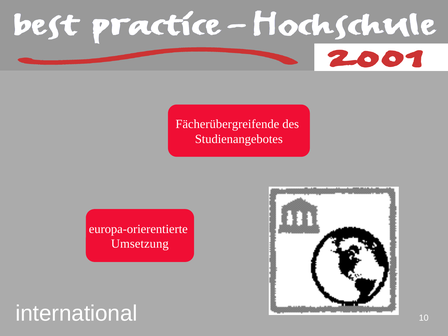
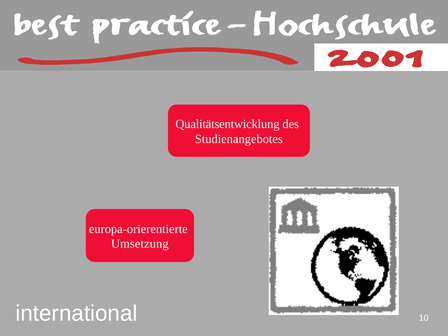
Fächerübergreifende: Fächerübergreifende -> Qualitätsentwicklung (227, 124)
